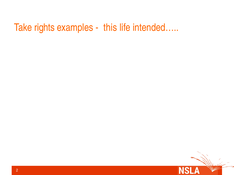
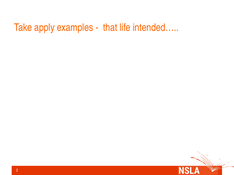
rights: rights -> apply (44, 28)
this: this -> that (110, 28)
